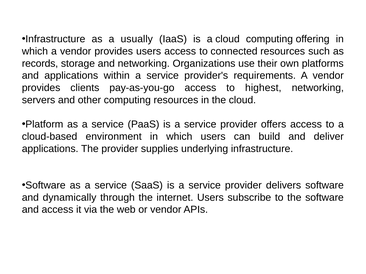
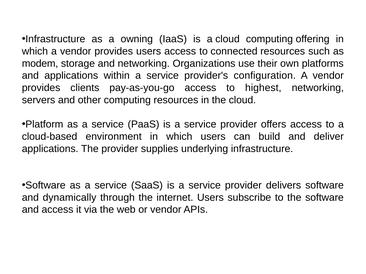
usually: usually -> owning (137, 39)
records: records -> modem (40, 64)
requirements: requirements -> configuration (265, 76)
